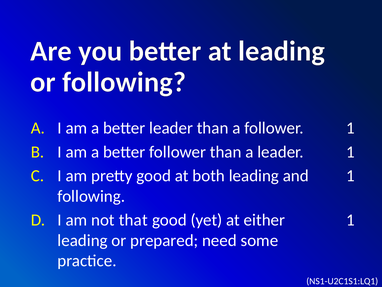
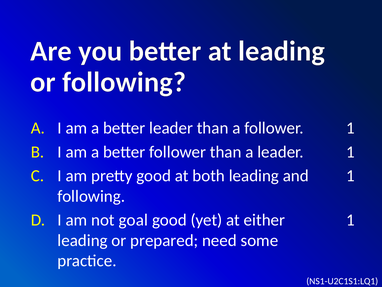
that: that -> goal (133, 220)
